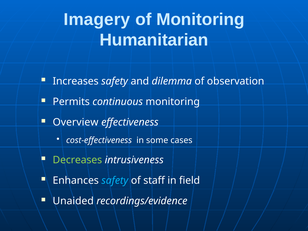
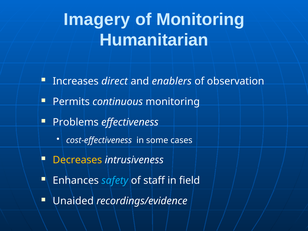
Increases safety: safety -> direct (115, 81)
dilemma: dilemma -> enablers (172, 81)
Overview: Overview -> Problems (76, 122)
Decreases colour: light green -> yellow (77, 160)
